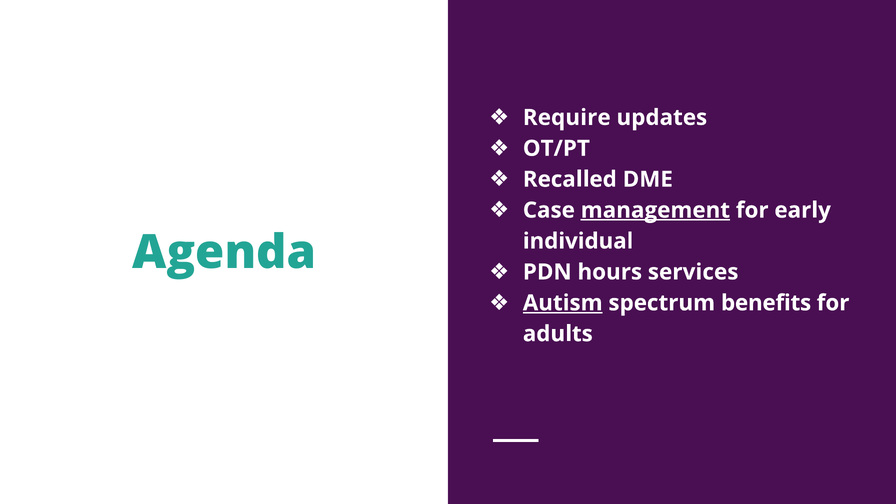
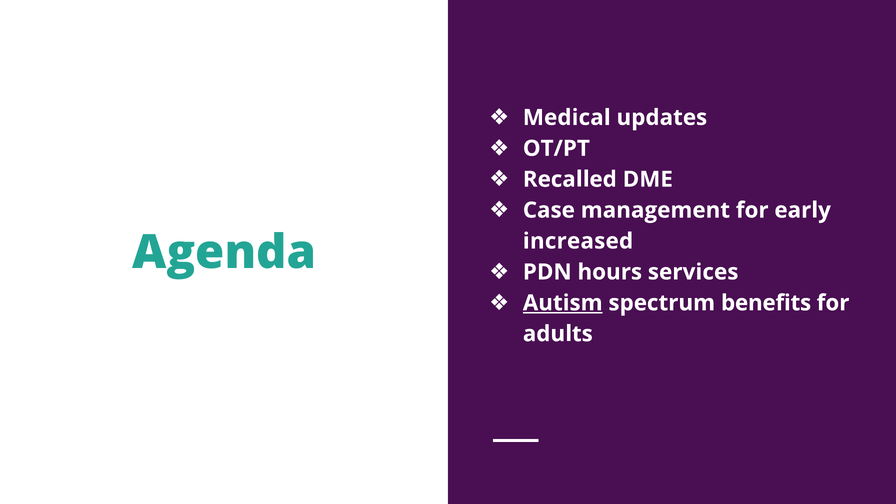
Require: Require -> Medical (567, 118)
management underline: present -> none (655, 210)
individual: individual -> increased (578, 241)
